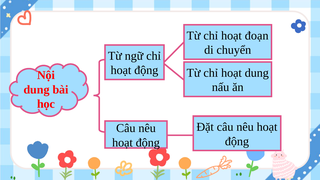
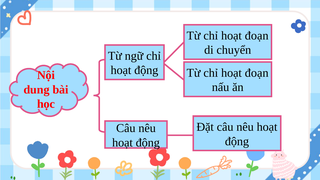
dung: dung -> đoạn (257, 73)
